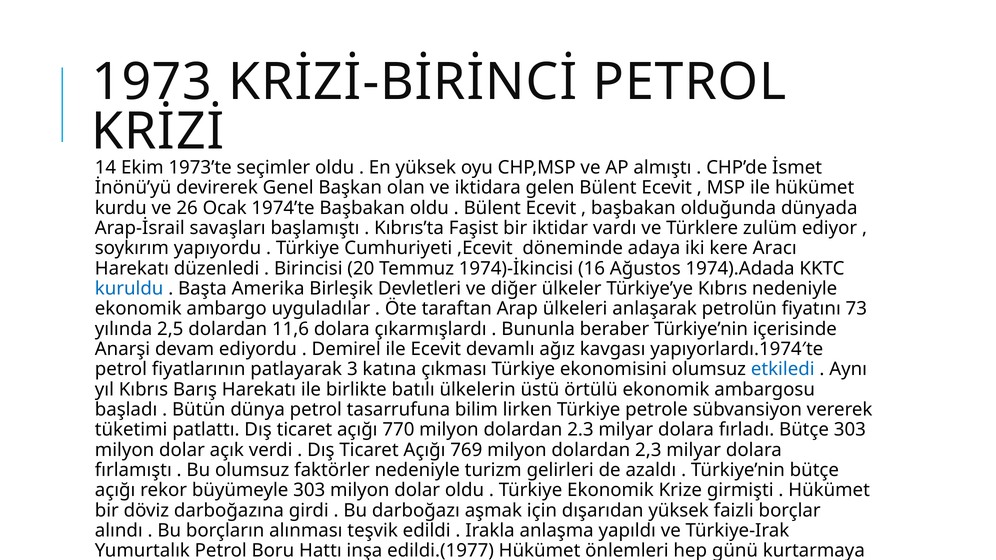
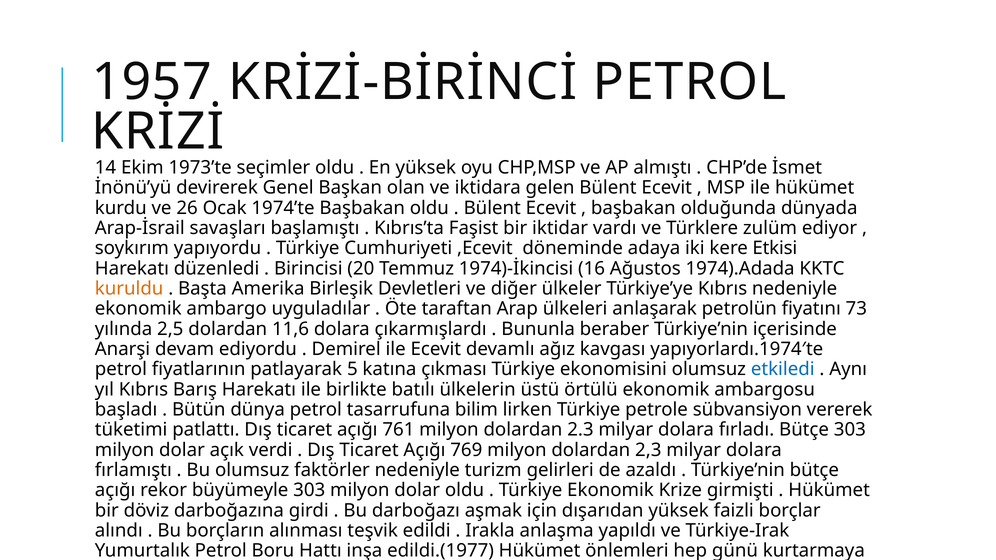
1973: 1973 -> 1957 (152, 82)
Aracı: Aracı -> Etkisi (775, 248)
kuruldu colour: blue -> orange (129, 289)
3: 3 -> 5 (352, 369)
770: 770 -> 761 (398, 430)
